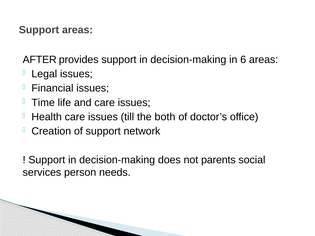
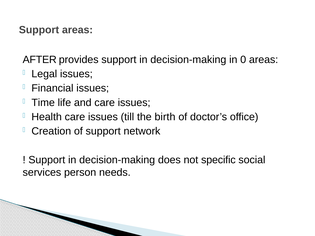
6: 6 -> 0 (243, 60)
both: both -> birth (165, 117)
parents: parents -> specific (218, 160)
